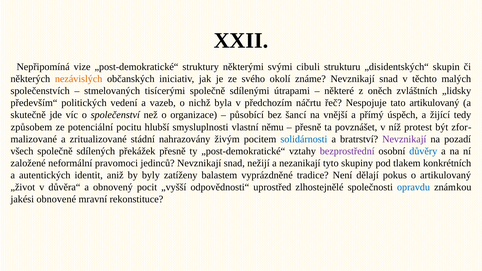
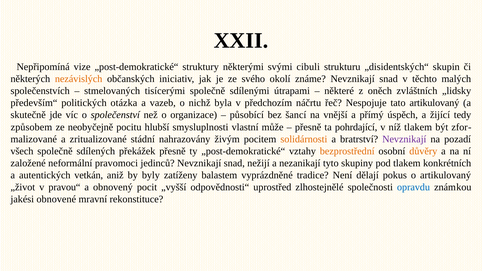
vedení: vedení -> otázka (124, 103)
potenciální: potenciální -> neobyčejně (91, 127)
němu: němu -> může (273, 127)
povznášet: povznášet -> pohrdající (356, 127)
níž protest: protest -> tlakem (418, 127)
solidárnosti colour: blue -> orange (304, 139)
bezprostřední colour: purple -> orange (347, 151)
důvěry colour: blue -> orange (423, 151)
identit: identit -> vetkán (89, 175)
důvěra“: důvěra“ -> pravou“ (64, 187)
